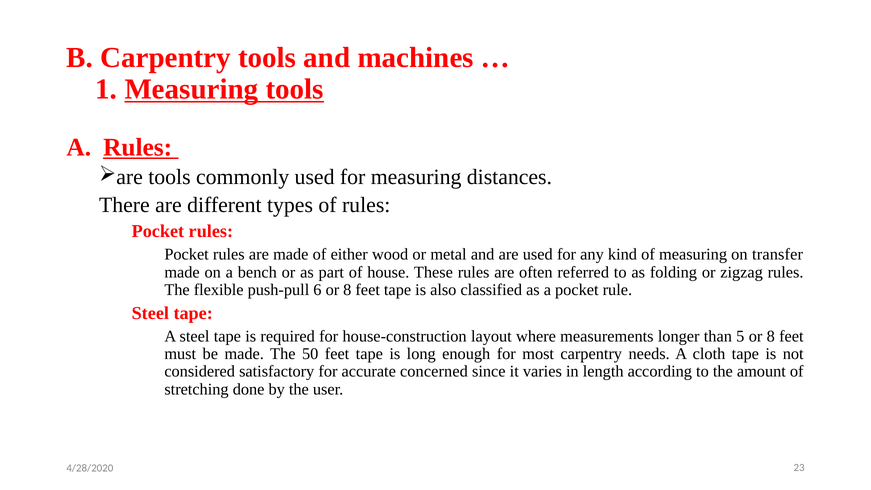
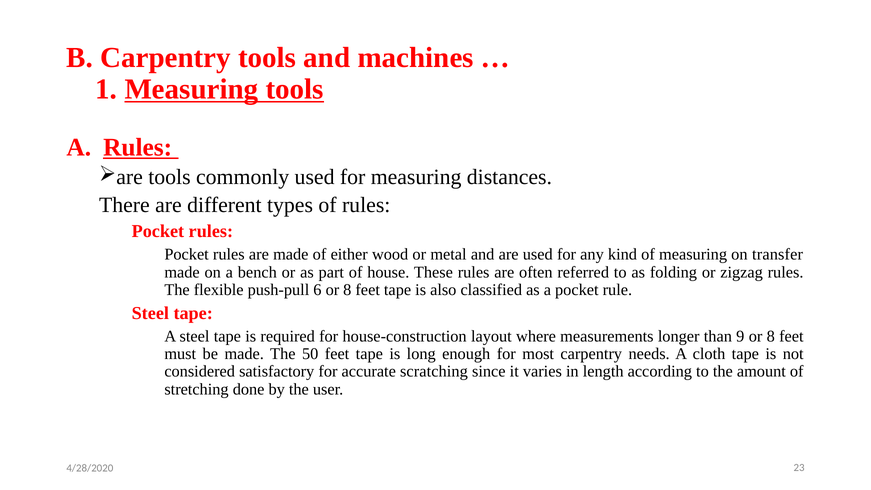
5: 5 -> 9 (740, 336)
concerned: concerned -> scratching (434, 371)
